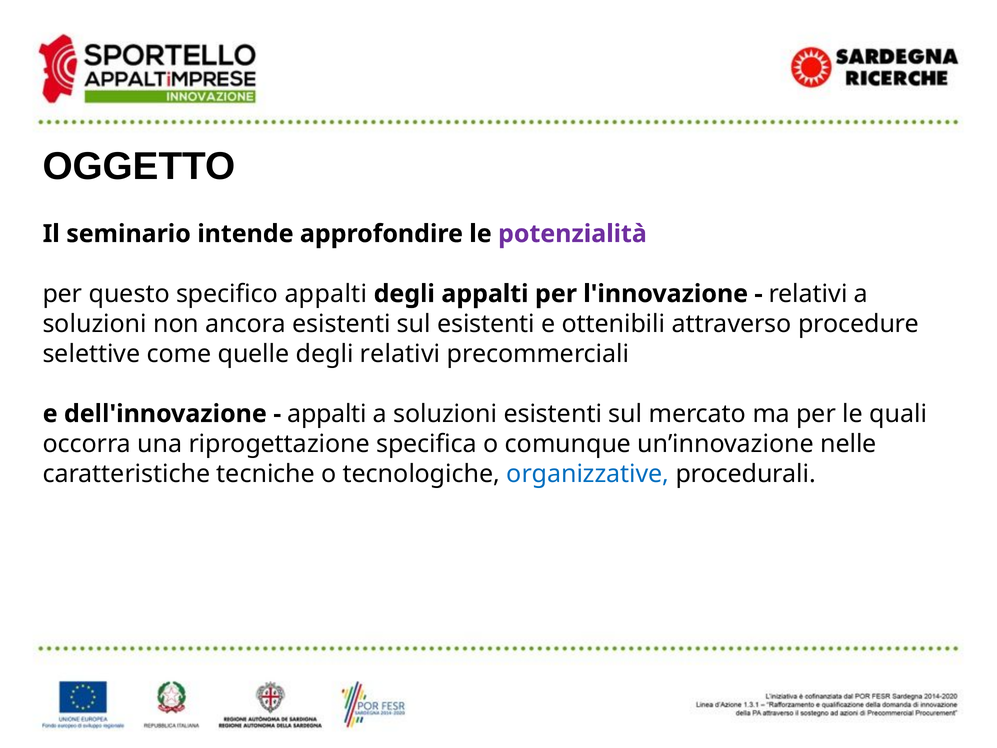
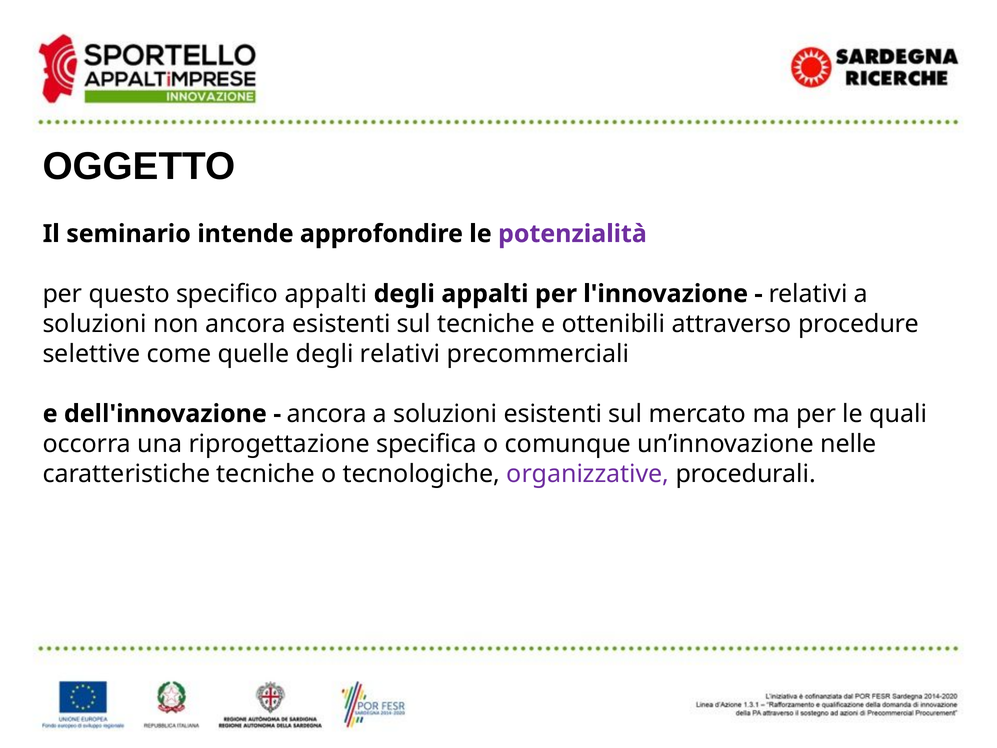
sul esistenti: esistenti -> tecniche (486, 324)
appalti: appalti -> ancora (327, 414)
organizzative colour: blue -> purple (588, 474)
